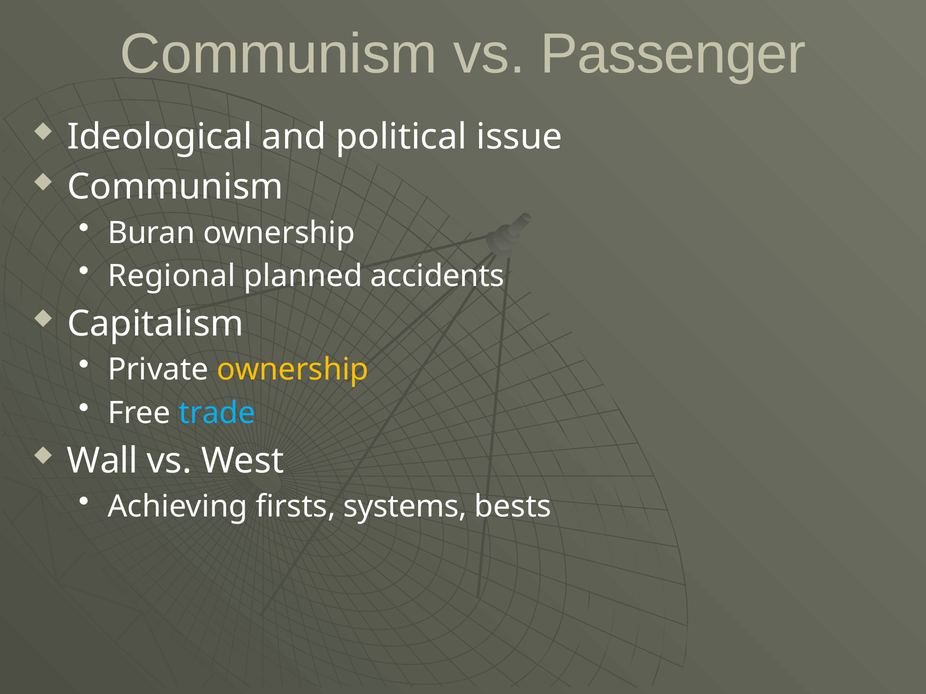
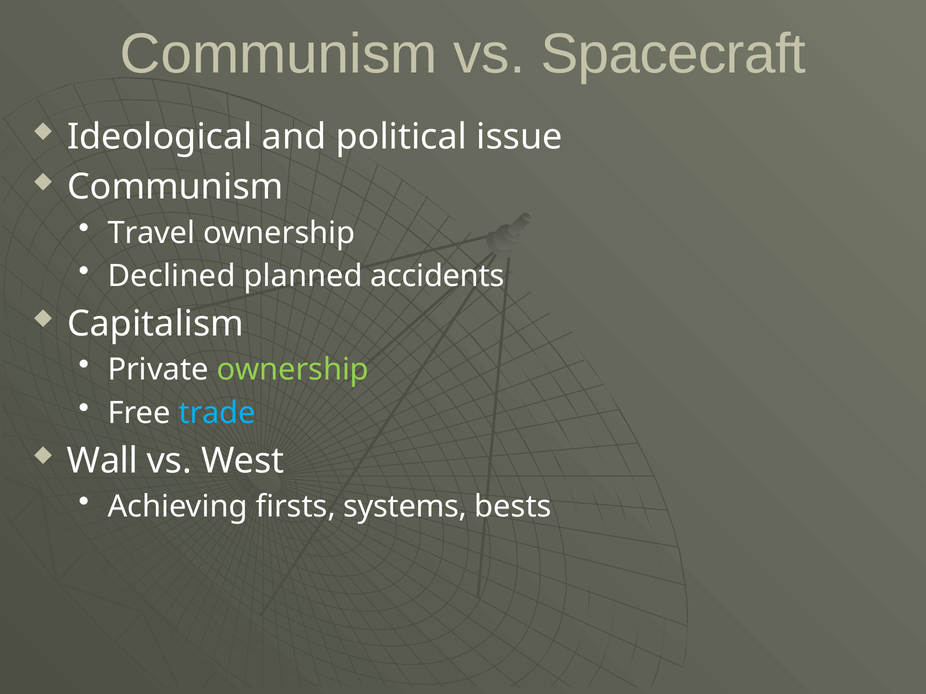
Passenger: Passenger -> Spacecraft (673, 54)
Buran: Buran -> Travel (151, 233)
Regional: Regional -> Declined (172, 276)
ownership colour: yellow -> light green (293, 370)
